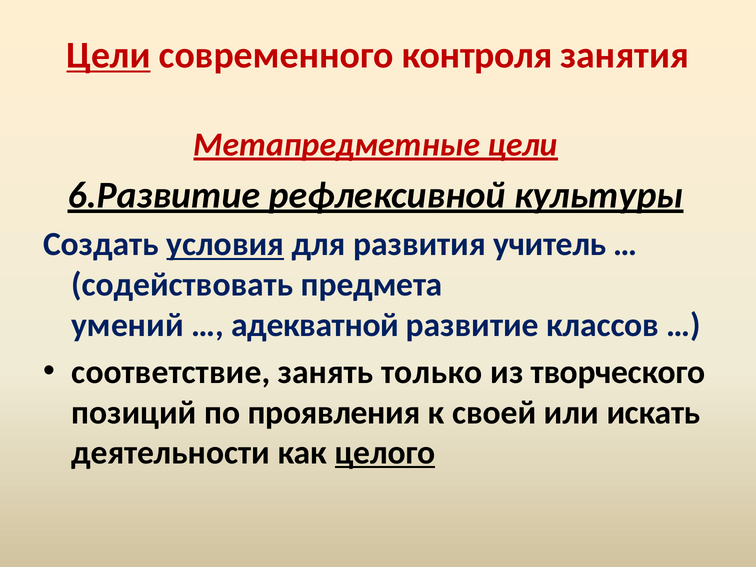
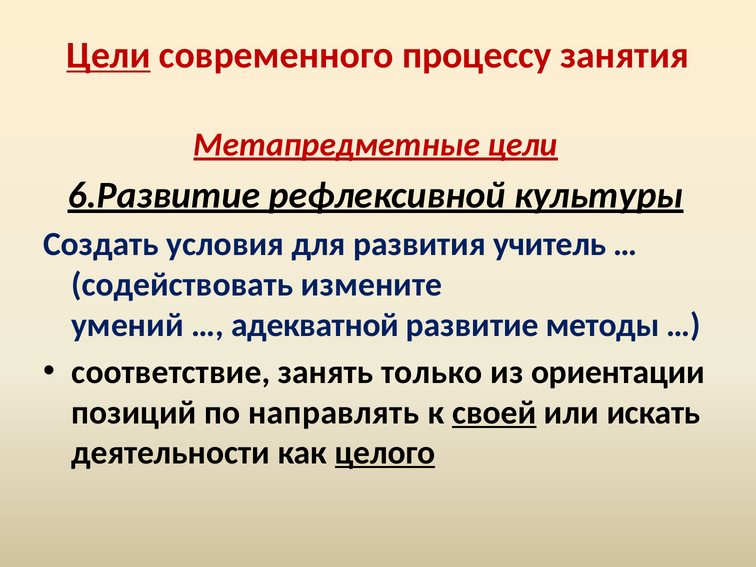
контроля: контроля -> процессу (477, 55)
условия underline: present -> none (225, 244)
предмета: предмета -> измените (372, 285)
классов: классов -> методы (603, 325)
творческого: творческого -> ориентации (618, 372)
проявления: проявления -> направлять (334, 412)
своей underline: none -> present (494, 412)
